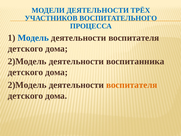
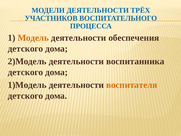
Модель colour: blue -> orange (33, 38)
воспитателя: воспитателя -> обеспечения (134, 38)
2)Модель: 2)Модель -> 1)Модель (27, 85)
